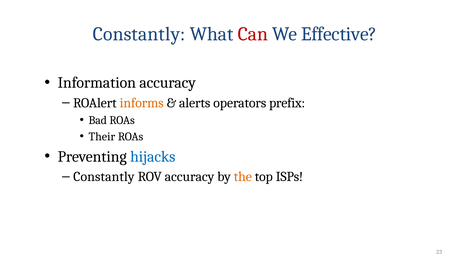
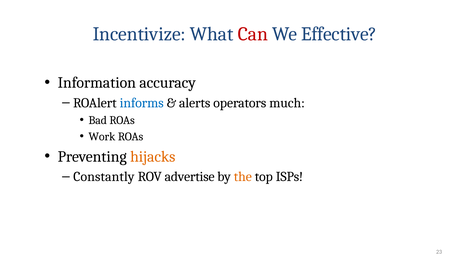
Constantly: Constantly -> Incentivize (139, 34)
informs colour: orange -> blue (142, 103)
prefix: prefix -> much (287, 103)
Their: Their -> Work (102, 137)
hijacks colour: blue -> orange (153, 156)
ROV accuracy: accuracy -> advertise (190, 177)
